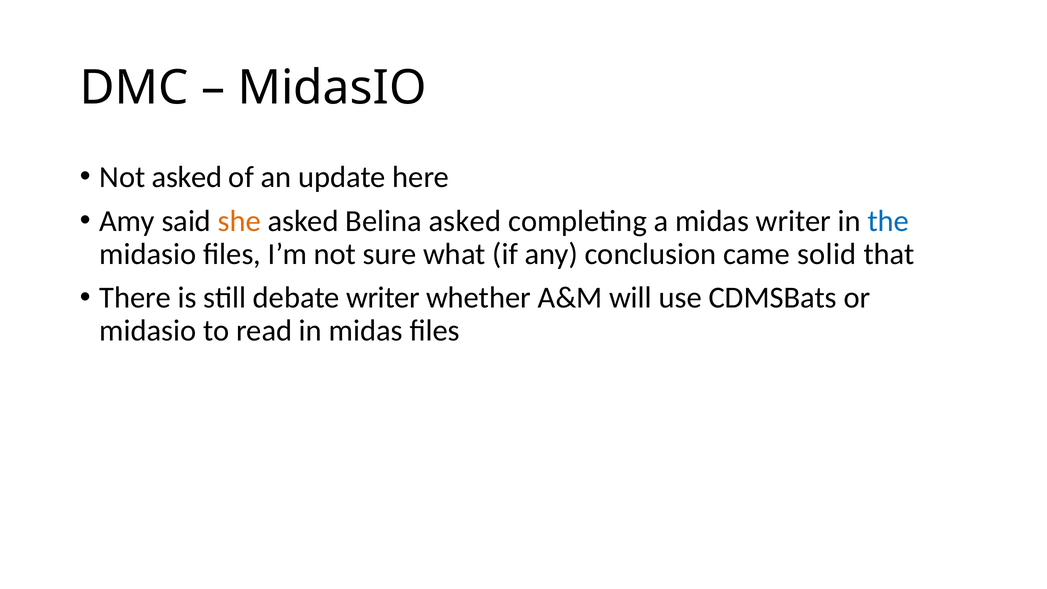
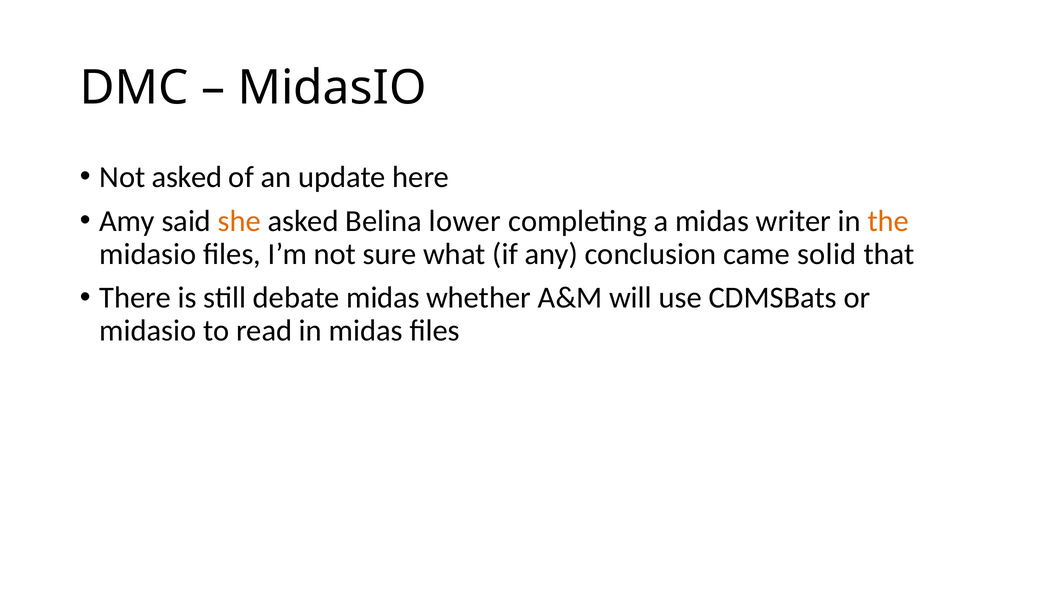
Belina asked: asked -> lower (465, 221)
the colour: blue -> orange (888, 221)
debate writer: writer -> midas (383, 298)
